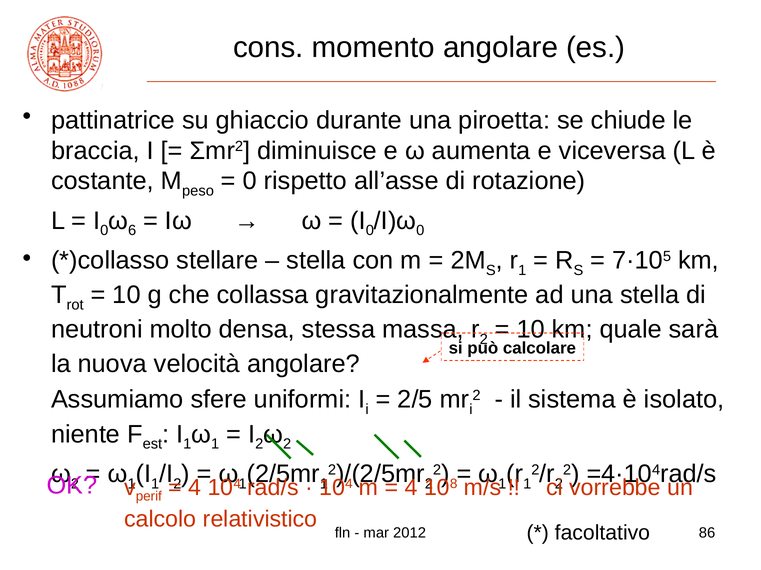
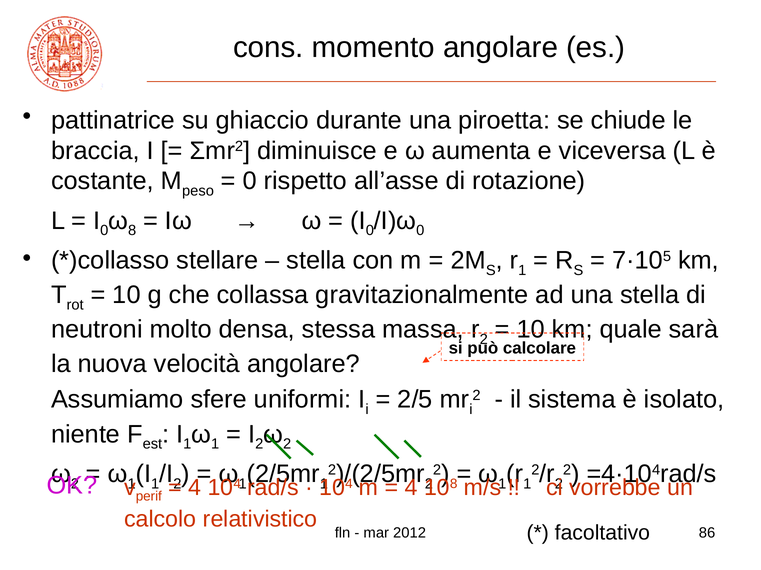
6: 6 -> 8 (132, 231)
